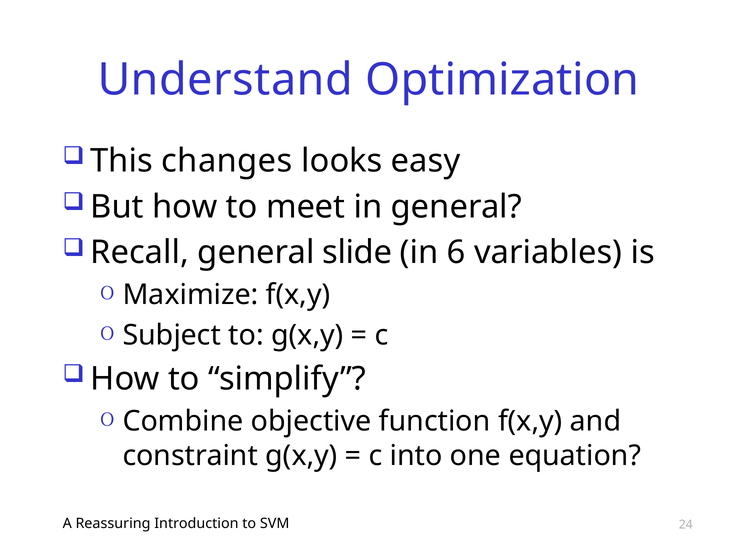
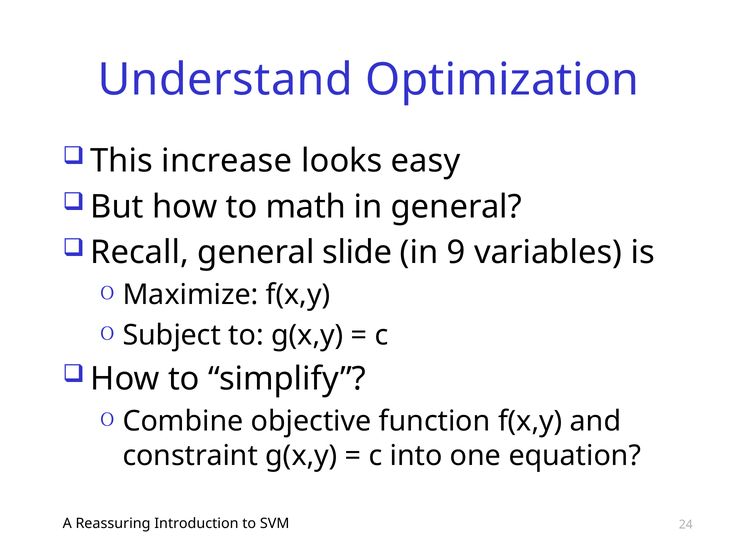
changes: changes -> increase (227, 161)
meet: meet -> math (306, 207)
6: 6 -> 9 (456, 253)
